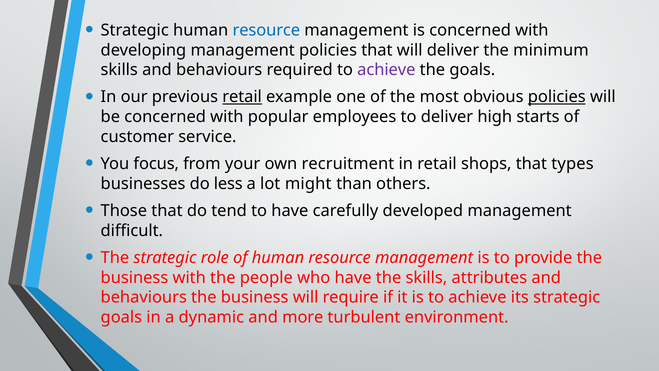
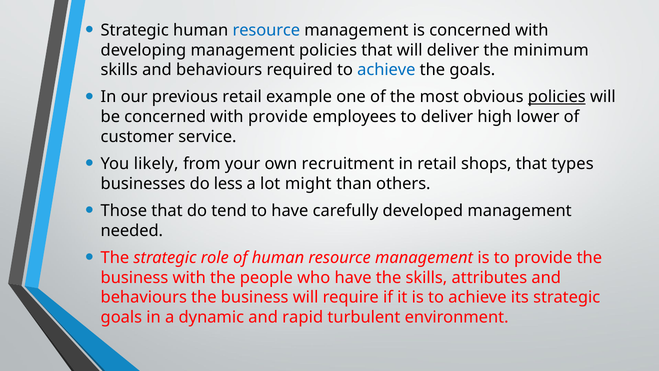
achieve colour: purple -> blue (386, 70)
retail underline: present -> none (242, 97)
with popular: popular -> provide (278, 117)
starts: starts -> lower (538, 117)
focus: focus -> likely (156, 164)
difficult: difficult -> needed (132, 230)
more: more -> rapid (303, 317)
